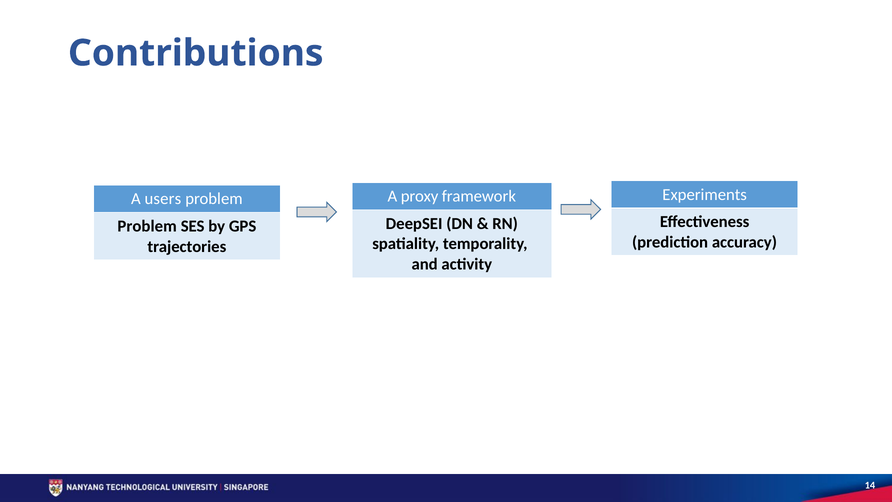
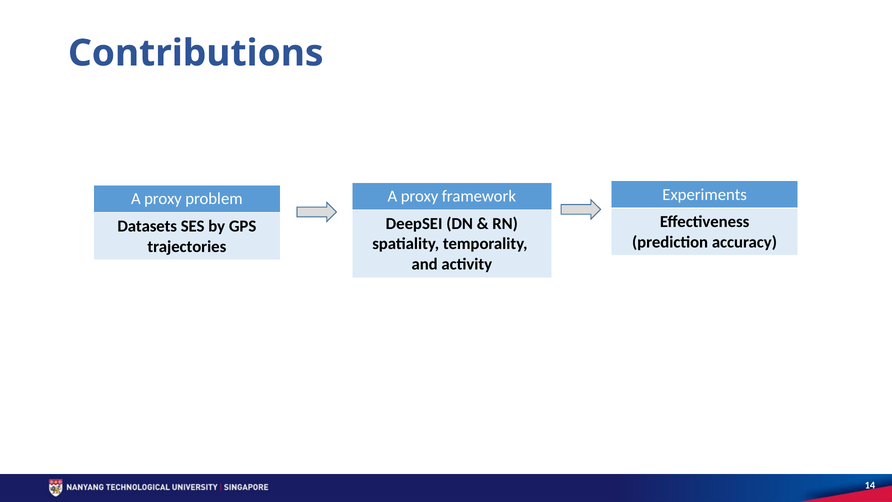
users: users -> proxy (163, 199)
Problem: Problem -> Datasets (147, 226)
